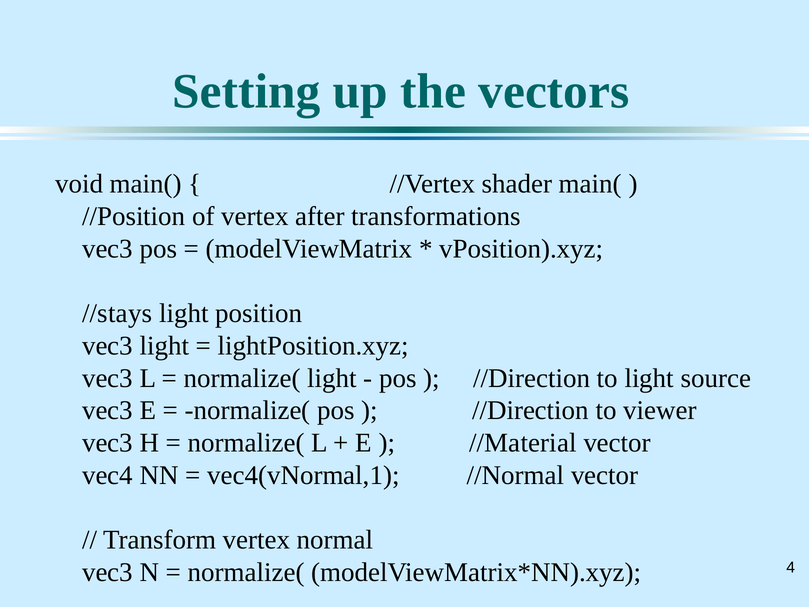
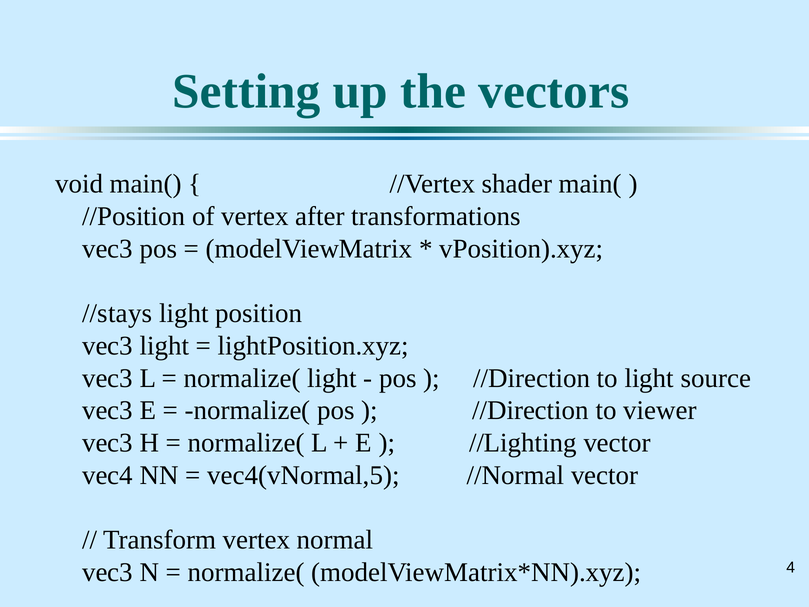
//Material: //Material -> //Lighting (523, 443)
vec4(vNormal,1: vec4(vNormal,1 -> vec4(vNormal,5 (303, 475)
